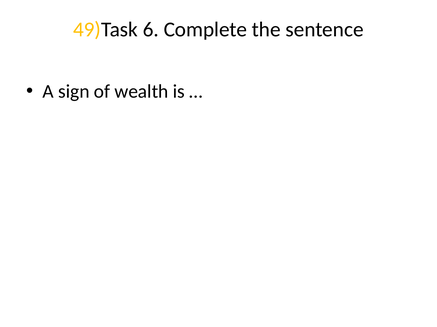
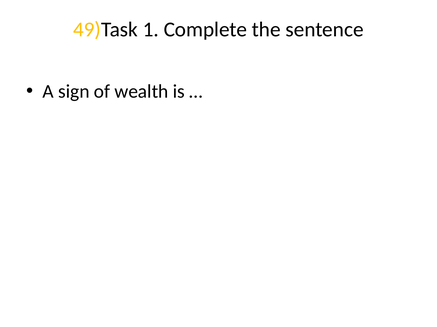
6: 6 -> 1 (151, 30)
